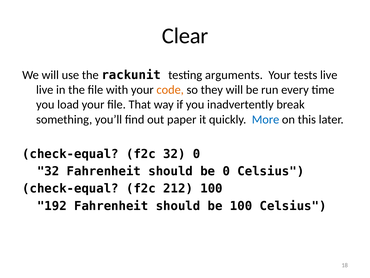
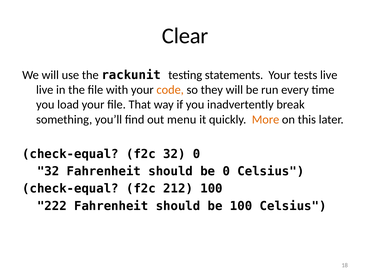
arguments: arguments -> statements (234, 75)
paper: paper -> menu (182, 119)
More colour: blue -> orange (266, 119)
192: 192 -> 222 (52, 206)
